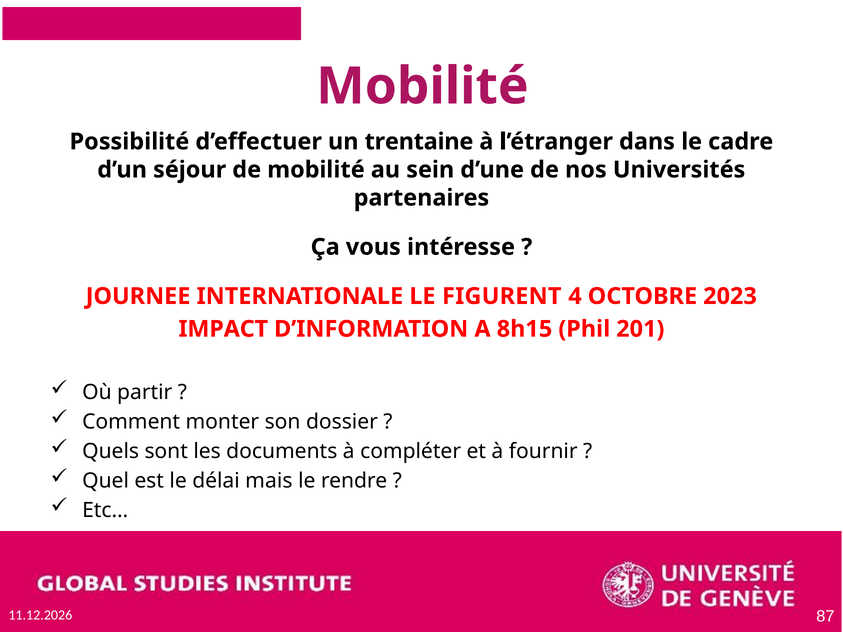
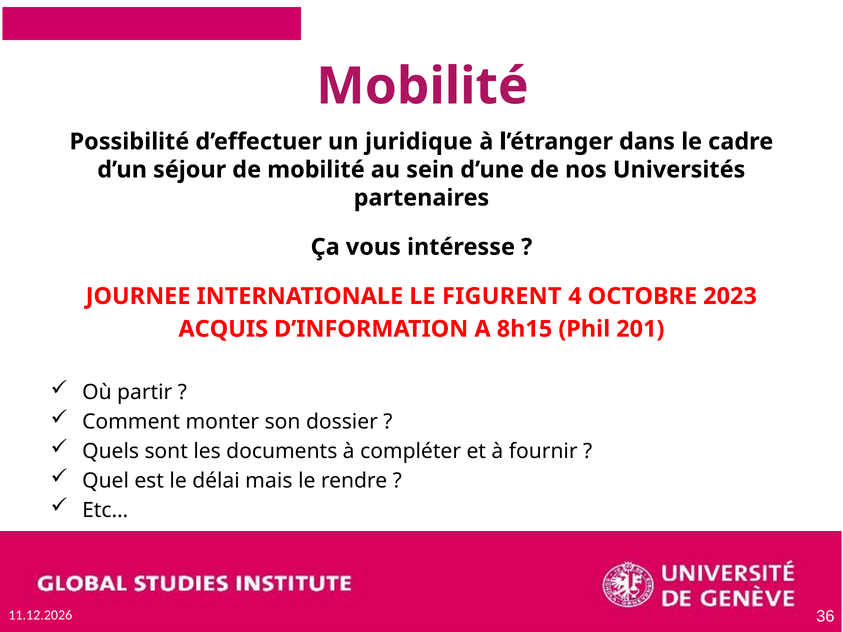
trentaine: trentaine -> juridique (419, 142)
IMPACT: IMPACT -> ACQUIS (223, 329)
87: 87 -> 36 (825, 617)
